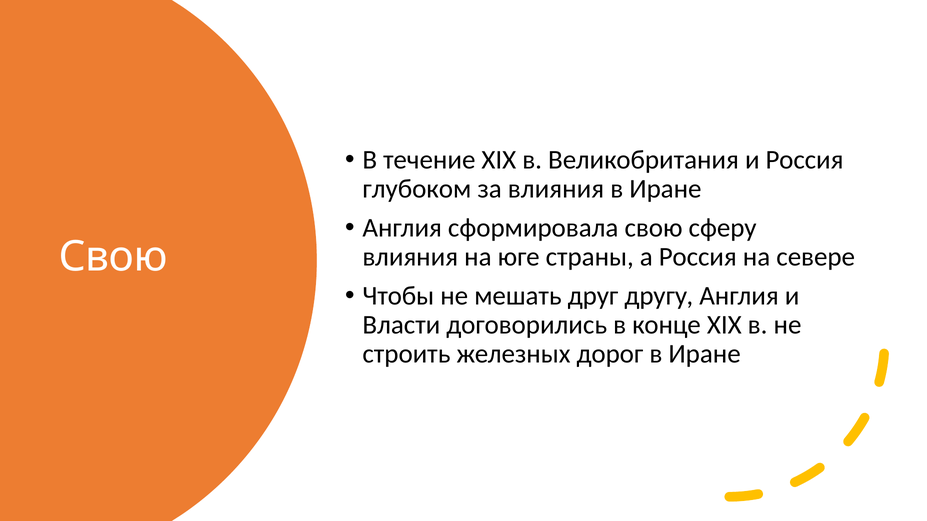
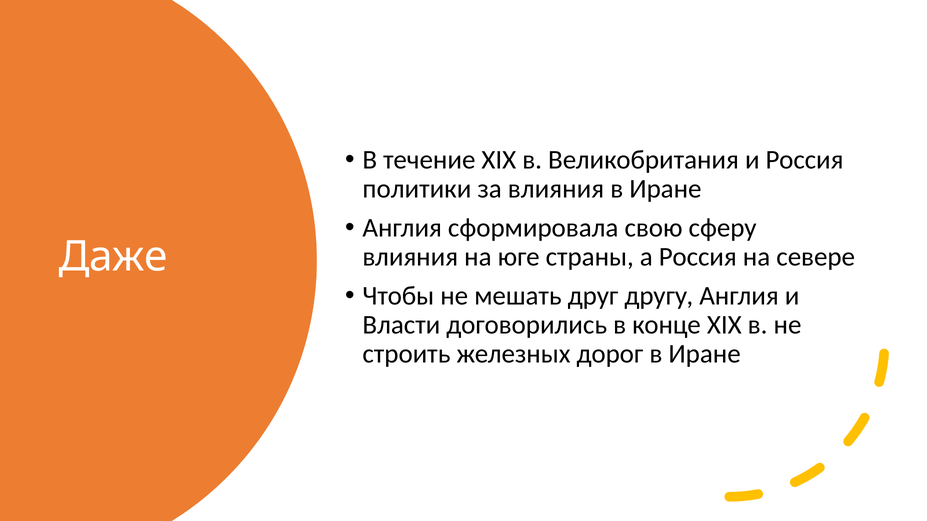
глубоком: глубоком -> политики (417, 189)
Свою: Свою -> Даже (113, 257)
